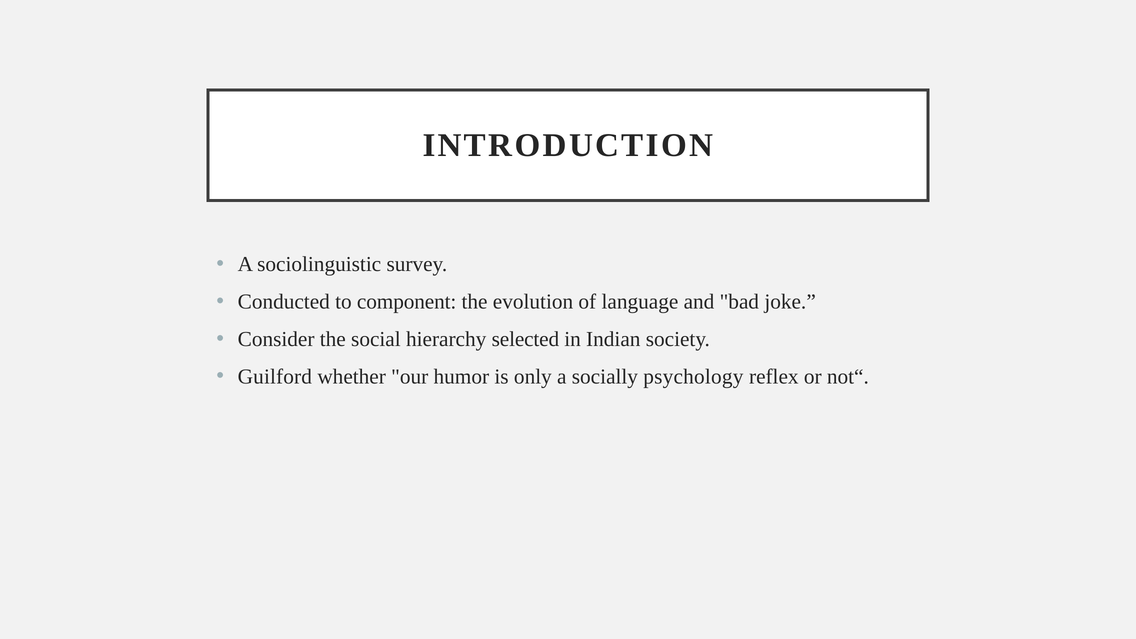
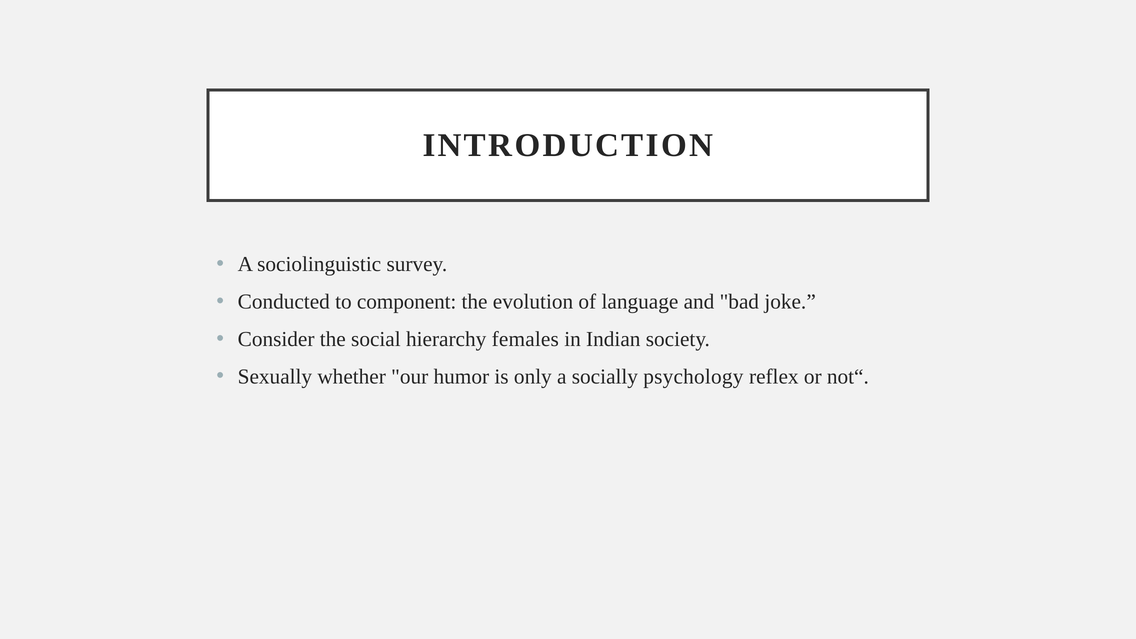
selected: selected -> females (525, 339)
Guilford: Guilford -> Sexually (275, 377)
